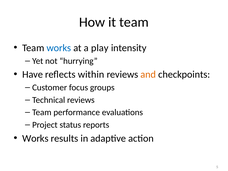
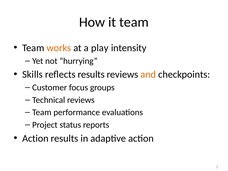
works colour: blue -> orange (59, 48)
Have: Have -> Skills (33, 74)
reflects within: within -> results (91, 74)
Works: Works -> Action (35, 138)
